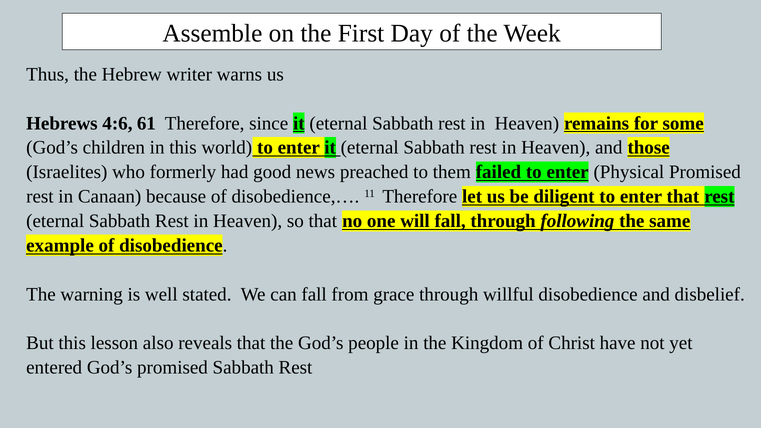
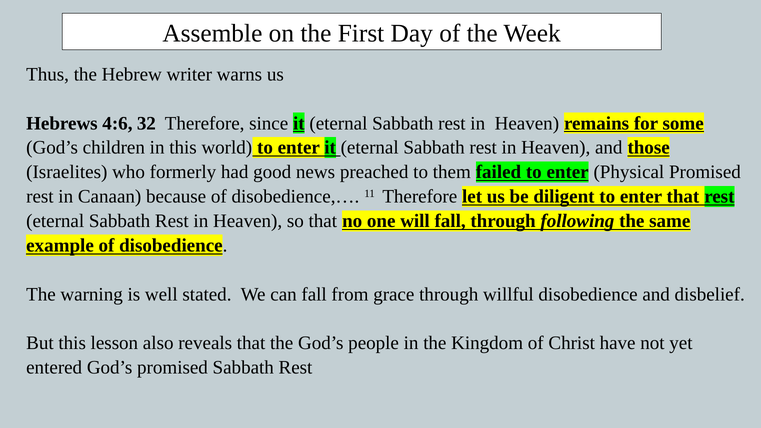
61: 61 -> 32 (146, 123)
